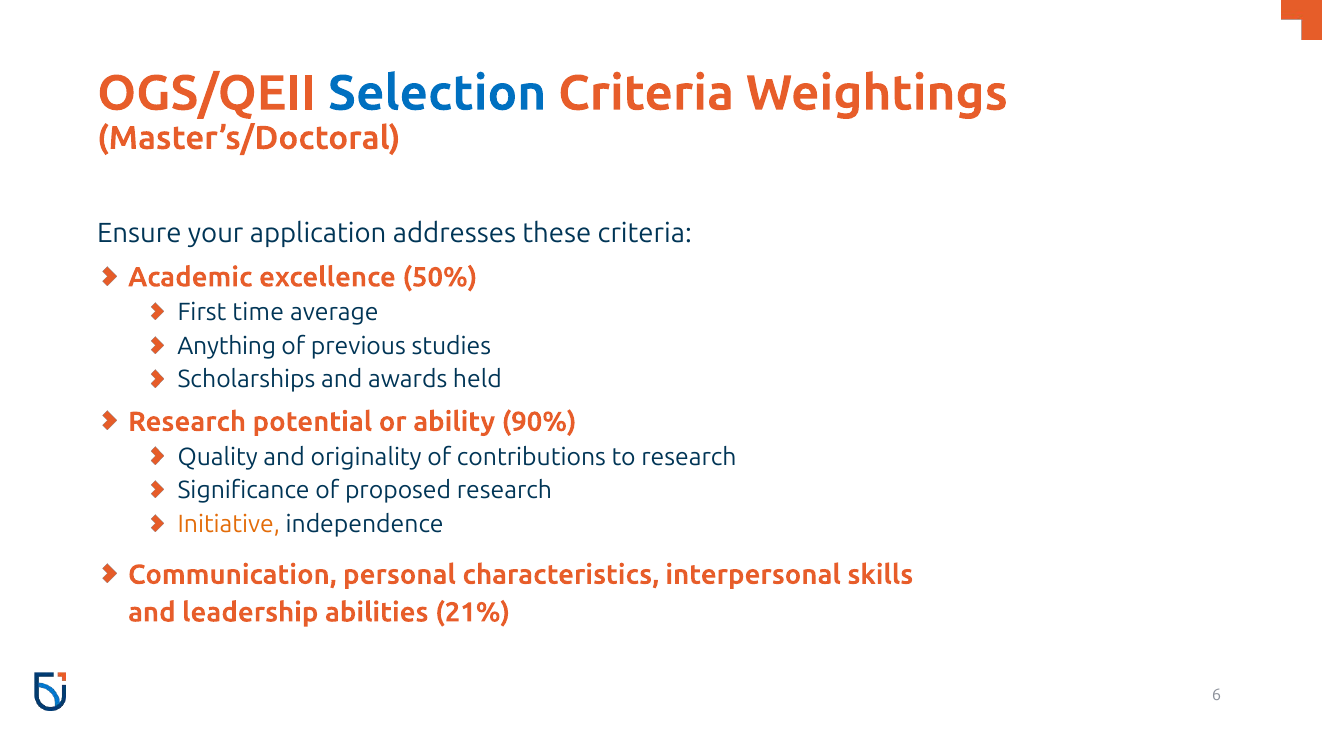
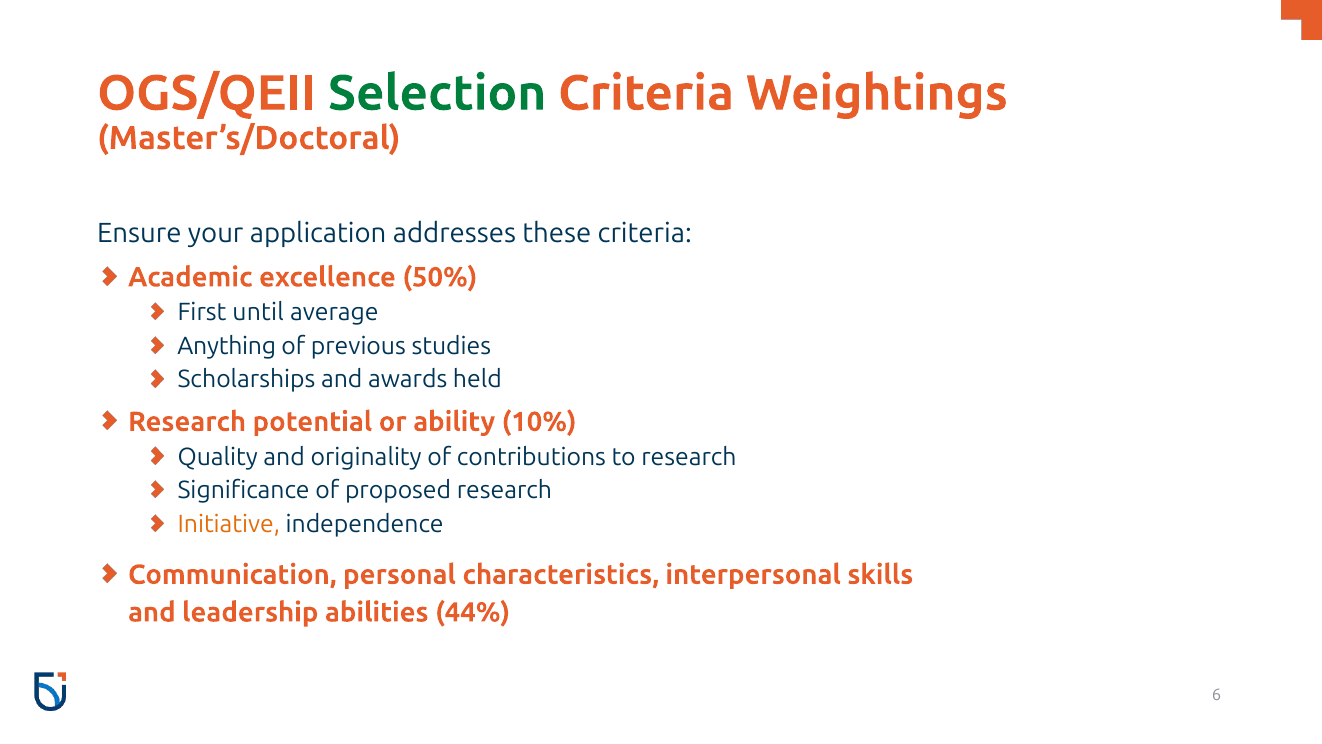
Selection colour: blue -> green (437, 93)
time: time -> until (258, 312)
90%: 90% -> 10% (539, 422)
21%: 21% -> 44% (473, 612)
